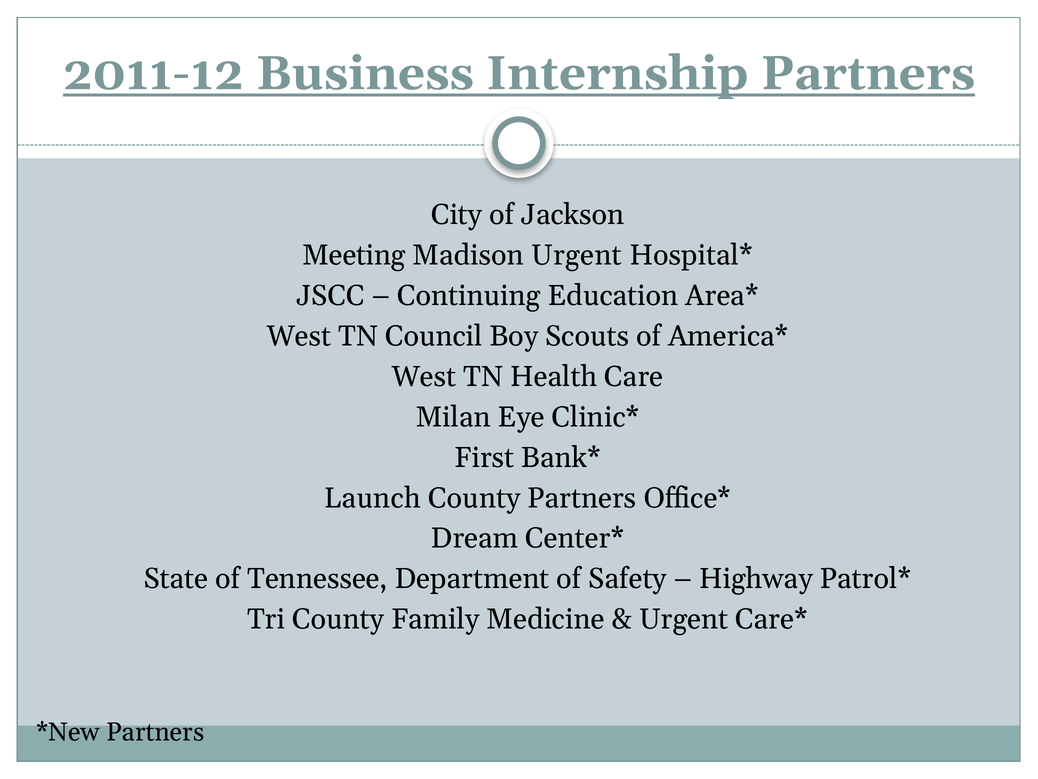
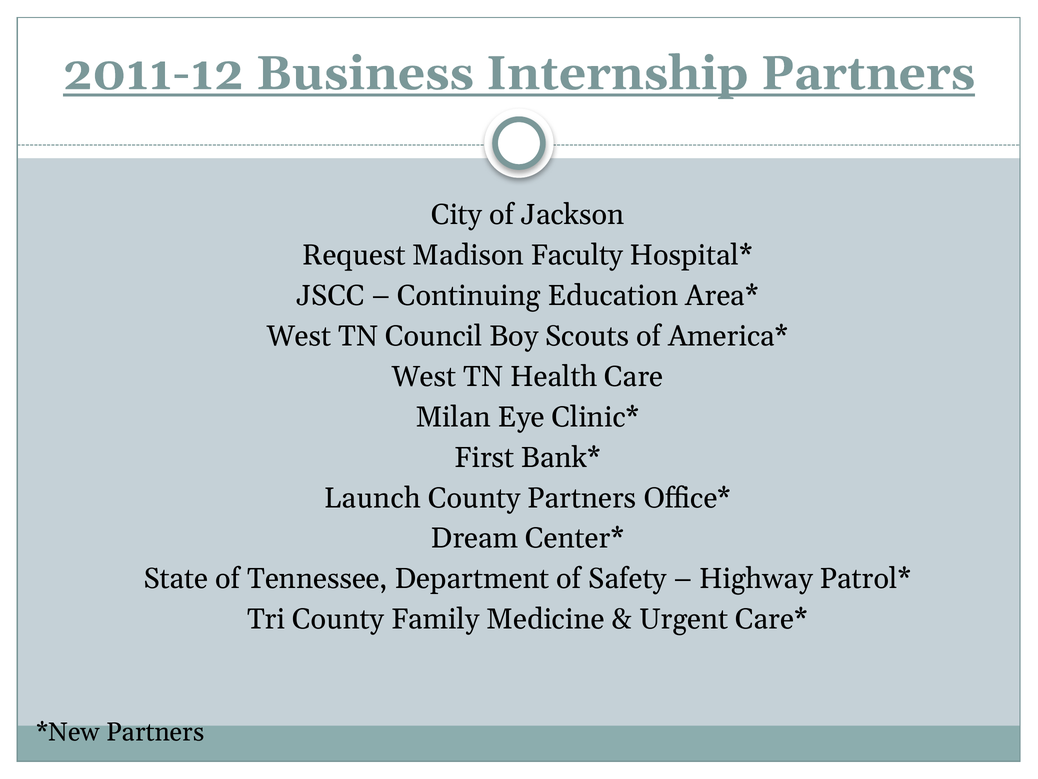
Meeting: Meeting -> Request (354, 255)
Madison Urgent: Urgent -> Faculty (577, 255)
